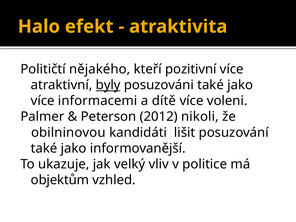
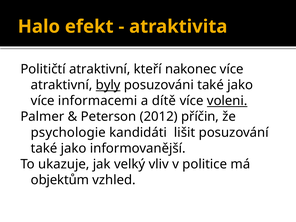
Političtí nějakého: nějakého -> atraktivní (100, 69)
pozitivní: pozitivní -> nakonec (191, 69)
voleni underline: none -> present (227, 101)
nikoli: nikoli -> příčin (200, 117)
obilninovou: obilninovou -> psychologie (68, 132)
